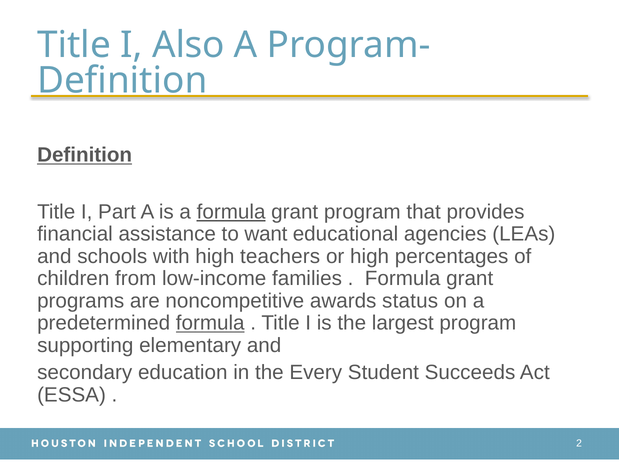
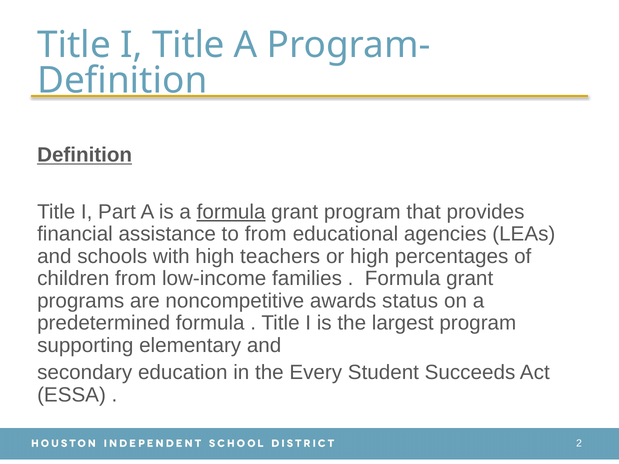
I Also: Also -> Title (188, 45)
to want: want -> from (266, 234)
formula underline: present -> none (210, 323)
